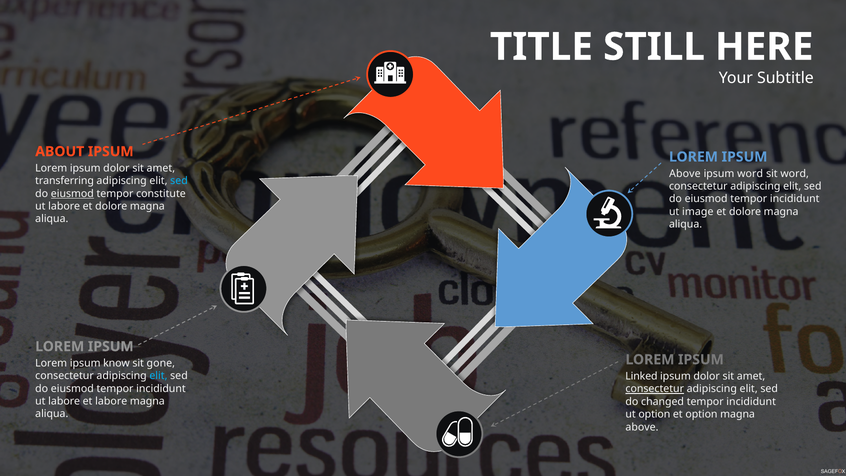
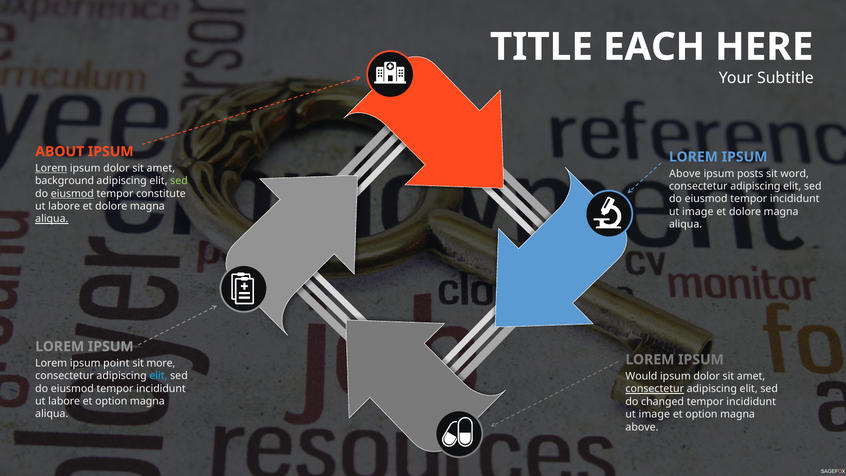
STILL: STILL -> EACH (654, 47)
Lorem underline: none -> present (51, 168)
ipsum word: word -> posts (750, 174)
transferring: transferring -> background (65, 181)
sed colour: light blue -> light green (179, 181)
aliqua underline: none -> present (52, 219)
know: know -> point (116, 363)
gone: gone -> more (161, 363)
Linked: Linked -> Would (641, 376)
labore et labore: labore -> option (111, 401)
option: option -> image (654, 414)
